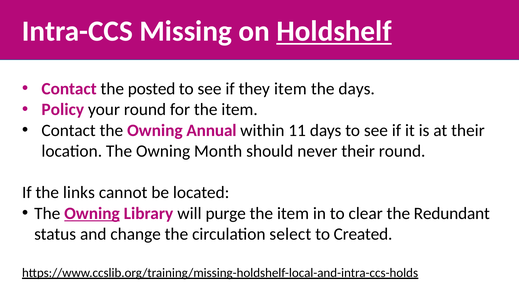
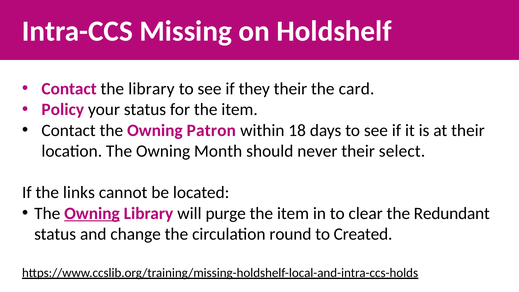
Holdshelf underline: present -> none (334, 31)
the posted: posted -> library (151, 89)
they item: item -> their (290, 89)
the days: days -> card (357, 89)
your round: round -> status (145, 110)
Annual: Annual -> Patron (211, 130)
11: 11 -> 18 (297, 130)
their round: round -> select (402, 151)
select: select -> round (290, 234)
